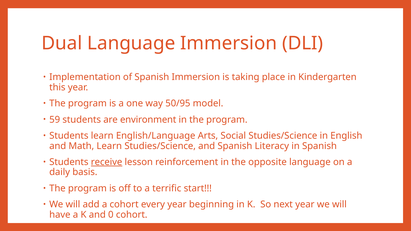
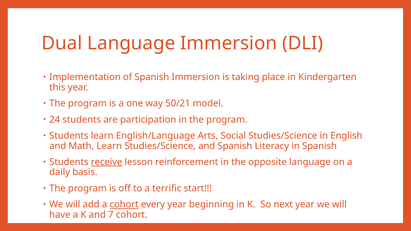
50/95: 50/95 -> 50/21 (178, 104)
59: 59 -> 24 (55, 120)
environment: environment -> participation (148, 120)
cohort underline: none -> present (124, 205)
0: 0 -> 7 (111, 215)
